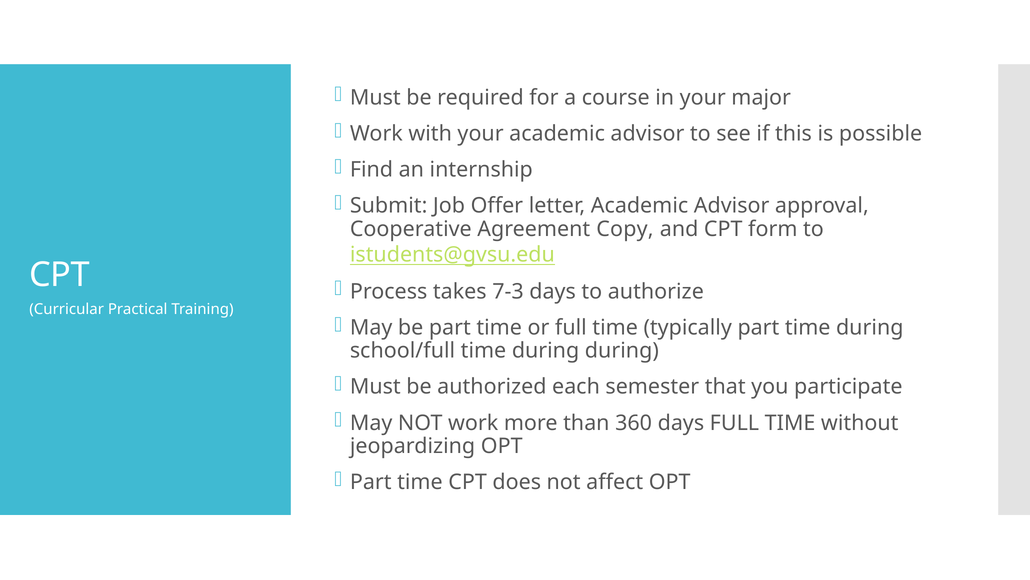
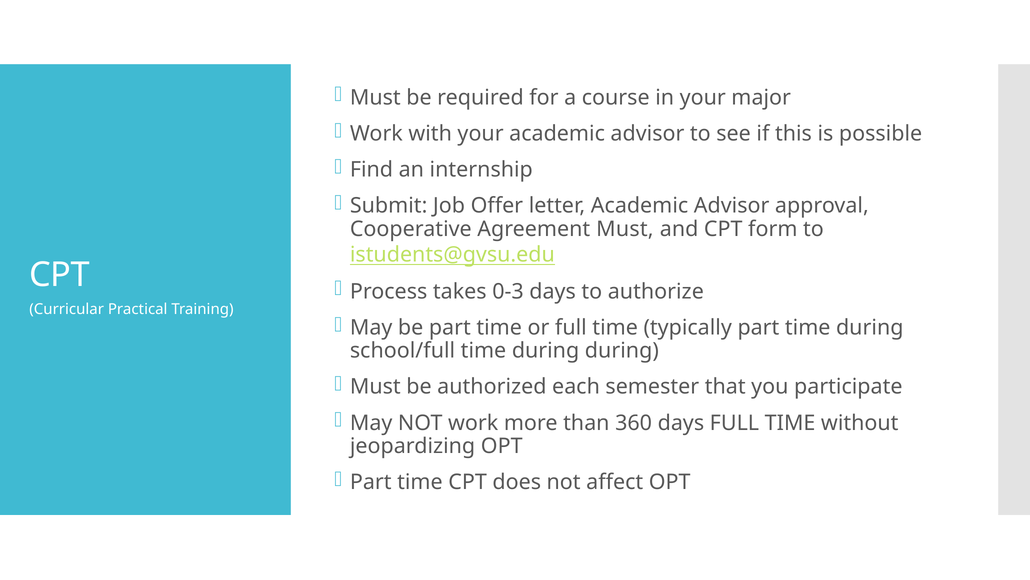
Agreement Copy: Copy -> Must (625, 229)
7-3: 7-3 -> 0-3 (508, 291)
